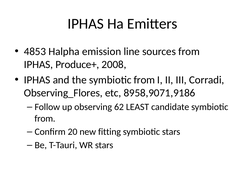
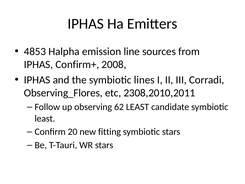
Produce+: Produce+ -> Confirm+ (77, 64)
the symbiotic from: from -> lines (144, 80)
8958,9071,9186: 8958,9071,9186 -> 2308,2010,2011 (159, 93)
from: from -> least (45, 118)
